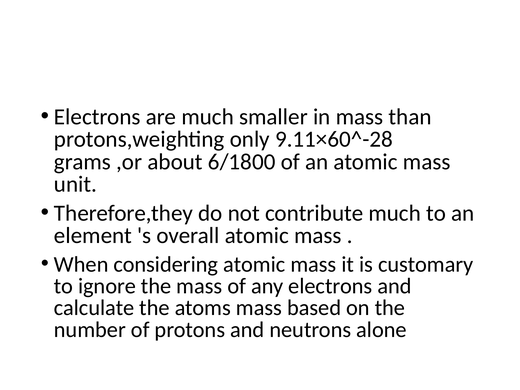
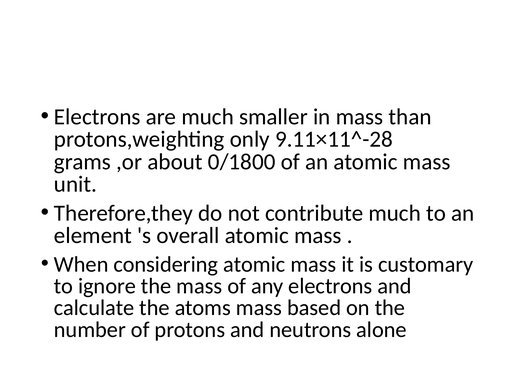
9.11×60^-28: 9.11×60^-28 -> 9.11×11^-28 (334, 139)
6/1800: 6/1800 -> 0/1800 (242, 162)
